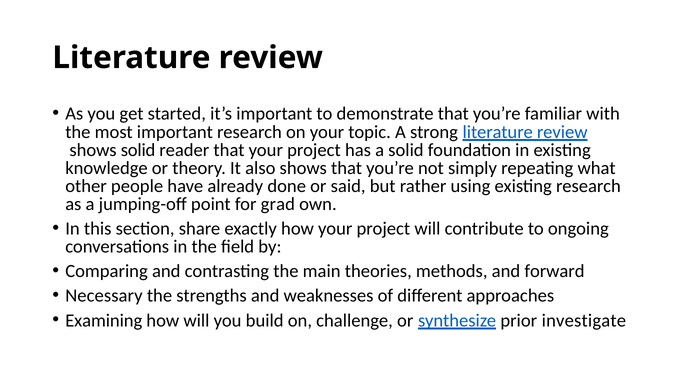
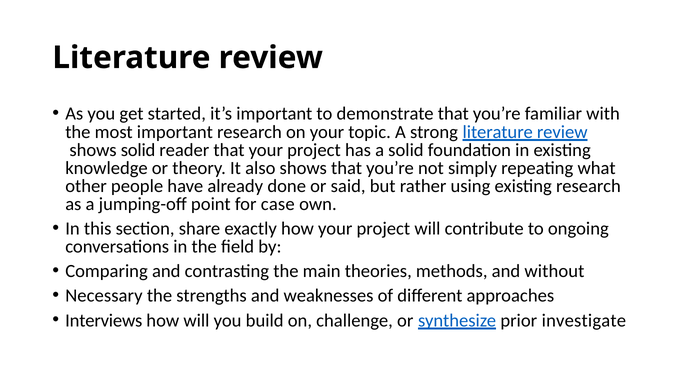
grad: grad -> case (278, 205)
forward: forward -> without (554, 272)
Examining: Examining -> Interviews (104, 321)
